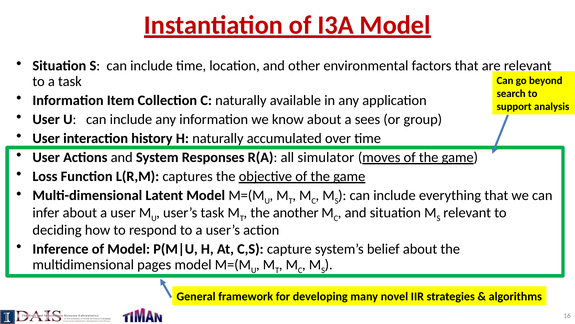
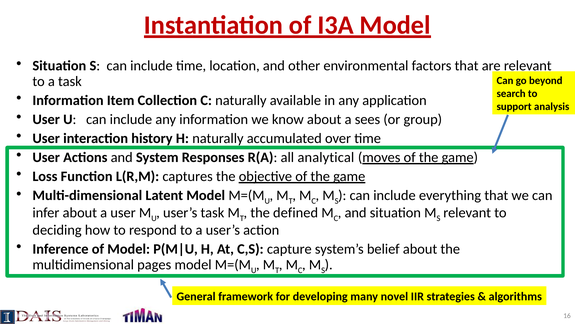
simulator: simulator -> analytical (326, 157)
another: another -> defined (296, 212)
